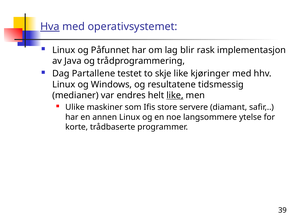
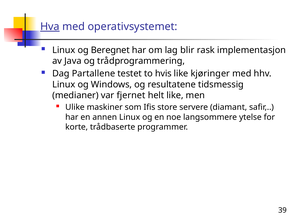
Påfunnet: Påfunnet -> Beregnet (110, 50)
skje: skje -> hvis (163, 74)
endres: endres -> fjernet (131, 95)
like underline: present -> none (175, 95)
